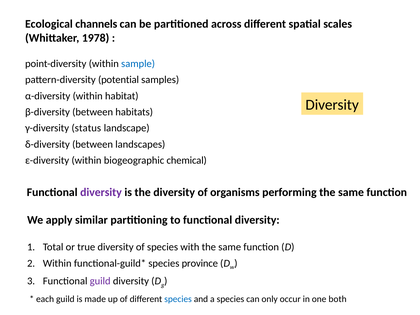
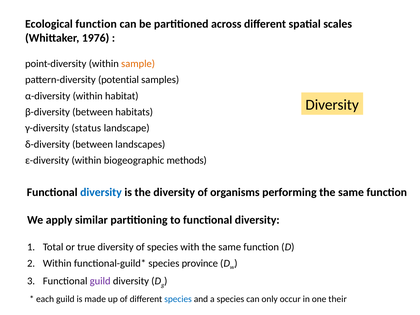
Ecological channels: channels -> function (96, 24)
1978: 1978 -> 1976 (96, 38)
sample colour: blue -> orange (138, 64)
chemical: chemical -> methods (187, 160)
diversity colour: purple -> blue (101, 192)
both: both -> their (338, 299)
